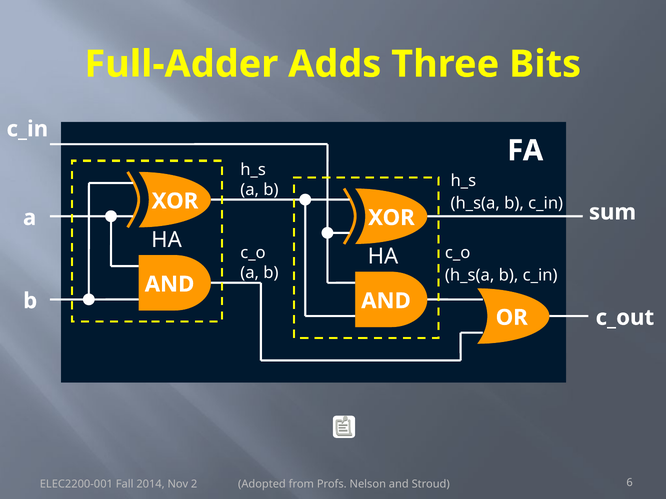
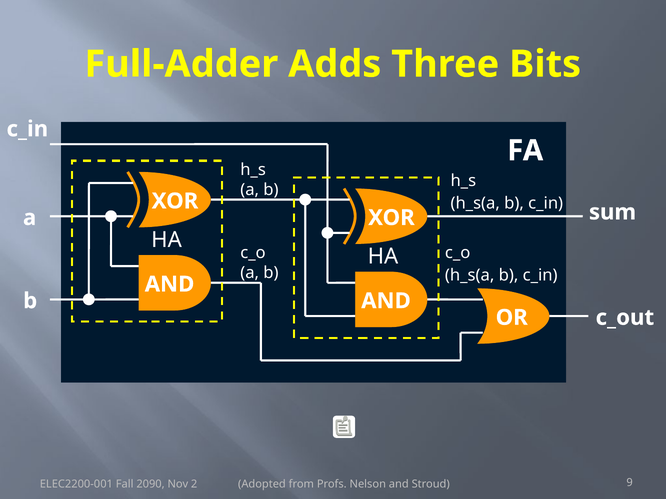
2014: 2014 -> 2090 (151, 485)
6: 6 -> 9 (630, 483)
